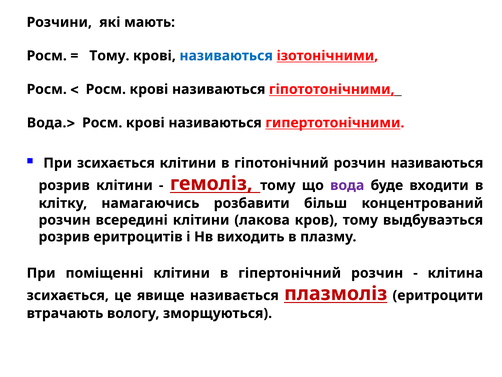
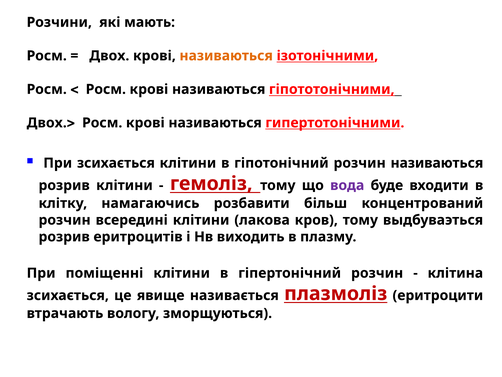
Тому: Тому -> Двох (109, 56)
називаються colour: blue -> orange (226, 56)
Вода: Вода -> Двох (47, 123)
